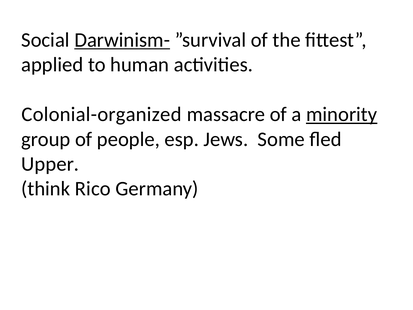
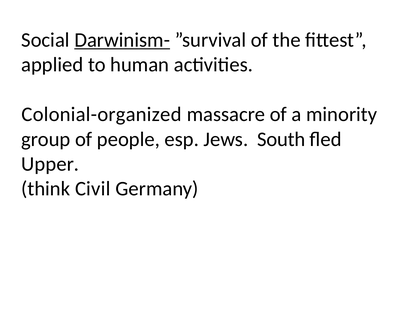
minority underline: present -> none (342, 114)
Some: Some -> South (281, 139)
Rico: Rico -> Civil (93, 189)
